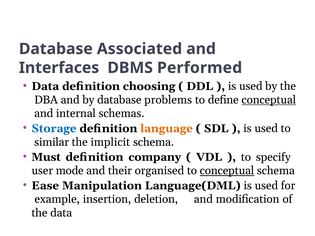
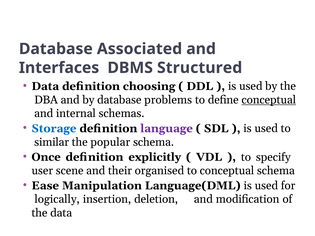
Performed: Performed -> Structured (200, 68)
language colour: orange -> purple (167, 129)
implicit: implicit -> popular (110, 142)
Must: Must -> Once (46, 157)
company: company -> explicitly (155, 157)
mode: mode -> scene (70, 171)
conceptual underline: present -> none (227, 171)
example: example -> logically (57, 199)
